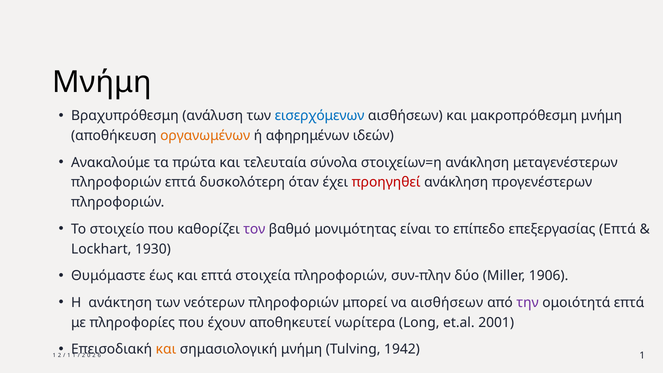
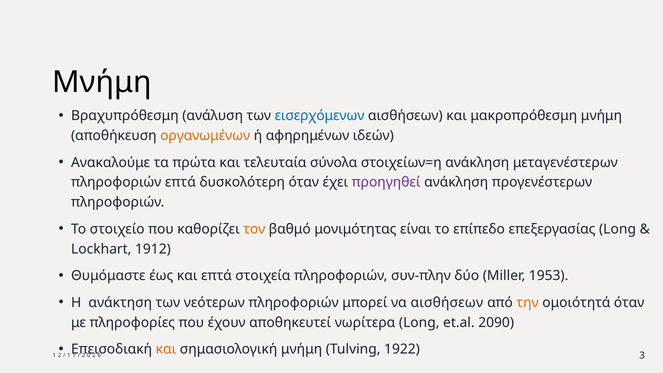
προηγηθεί colour: red -> purple (386, 182)
τον colour: purple -> orange (254, 229)
επεξεργασίας Επτά: Επτά -> Long (618, 229)
1930: 1930 -> 1912 (153, 249)
1906: 1906 -> 1953 (549, 276)
την colour: purple -> orange (528, 303)
ομοιότητά επτά: επτά -> όταν (629, 303)
2001: 2001 -> 2090 (496, 322)
1942: 1942 -> 1922 (402, 349)
1: 1 -> 3 (642, 355)
